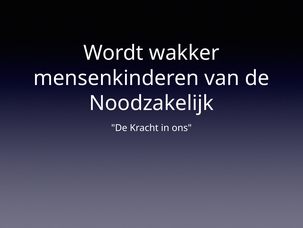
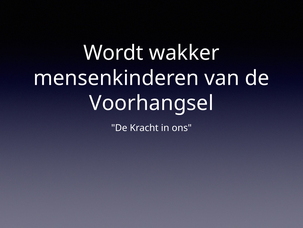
Noodzakelijk: Noodzakelijk -> Voorhangsel (151, 103)
